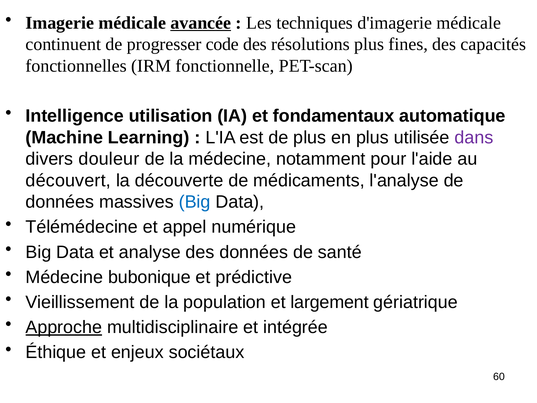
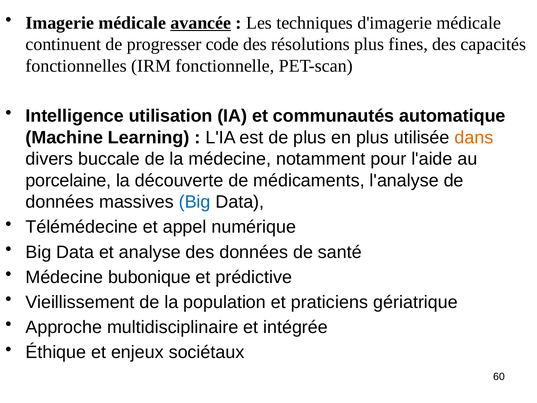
fondamentaux: fondamentaux -> communautés (334, 116)
dans colour: purple -> orange (474, 137)
douleur: douleur -> buccale (109, 159)
découvert: découvert -> porcelaine (68, 180)
largement: largement -> praticiens (329, 302)
Approche underline: present -> none (64, 327)
